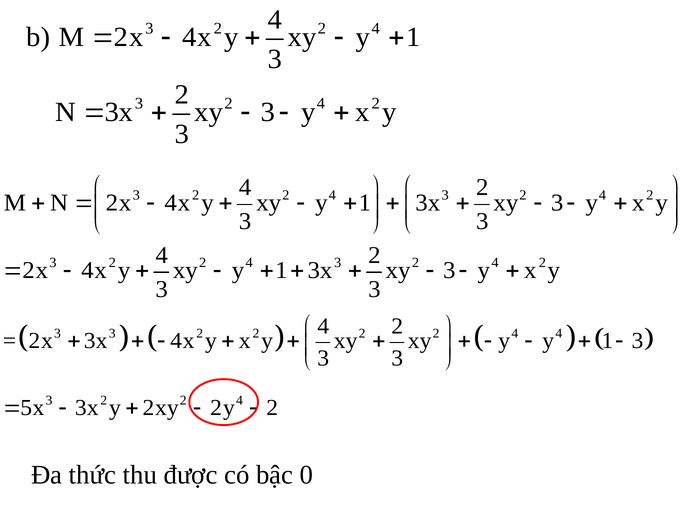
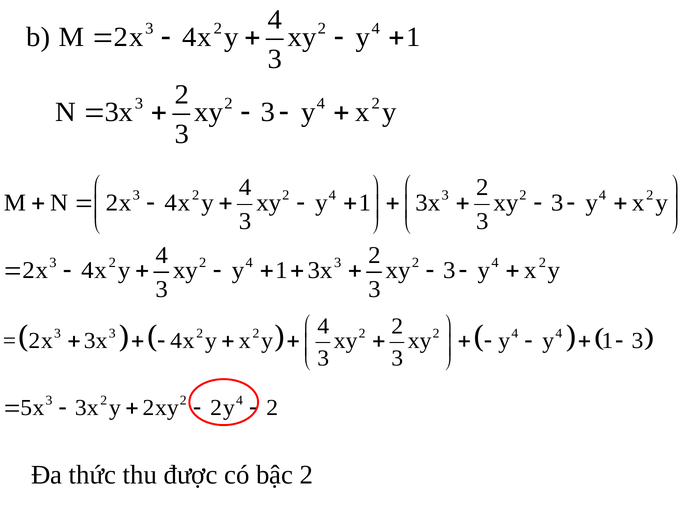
bậc 0: 0 -> 2 (307, 475)
